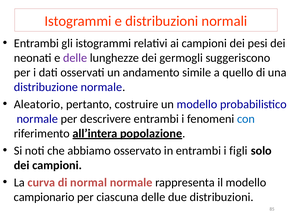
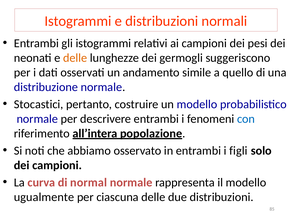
delle colour: purple -> orange (75, 58)
Aleatorio: Aleatorio -> Stocastici (39, 104)
campionario: campionario -> ugualmente (44, 197)
